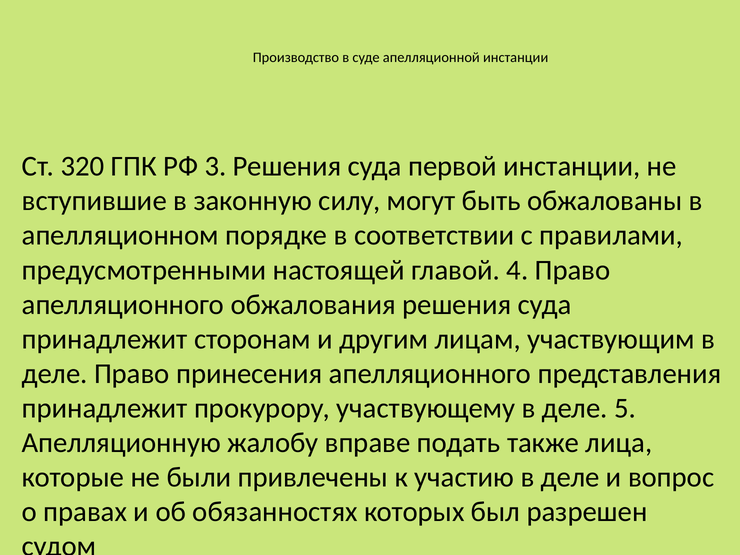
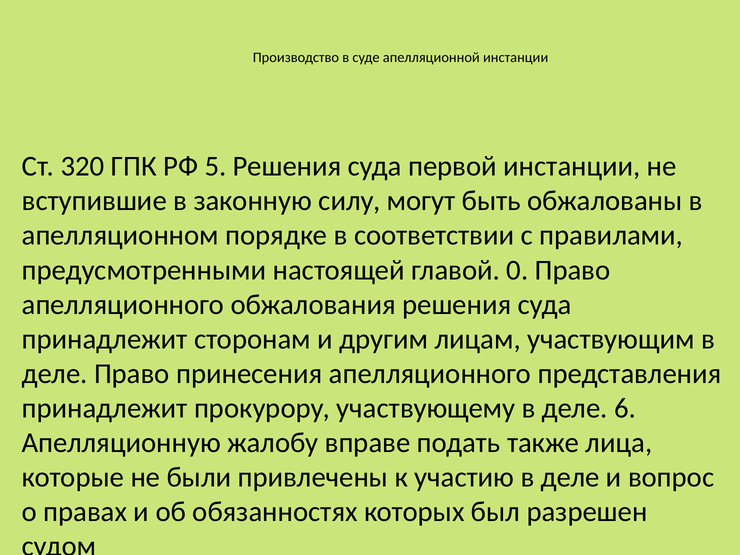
3: 3 -> 5 (215, 166)
4: 4 -> 0 (517, 270)
5: 5 -> 6 (625, 408)
